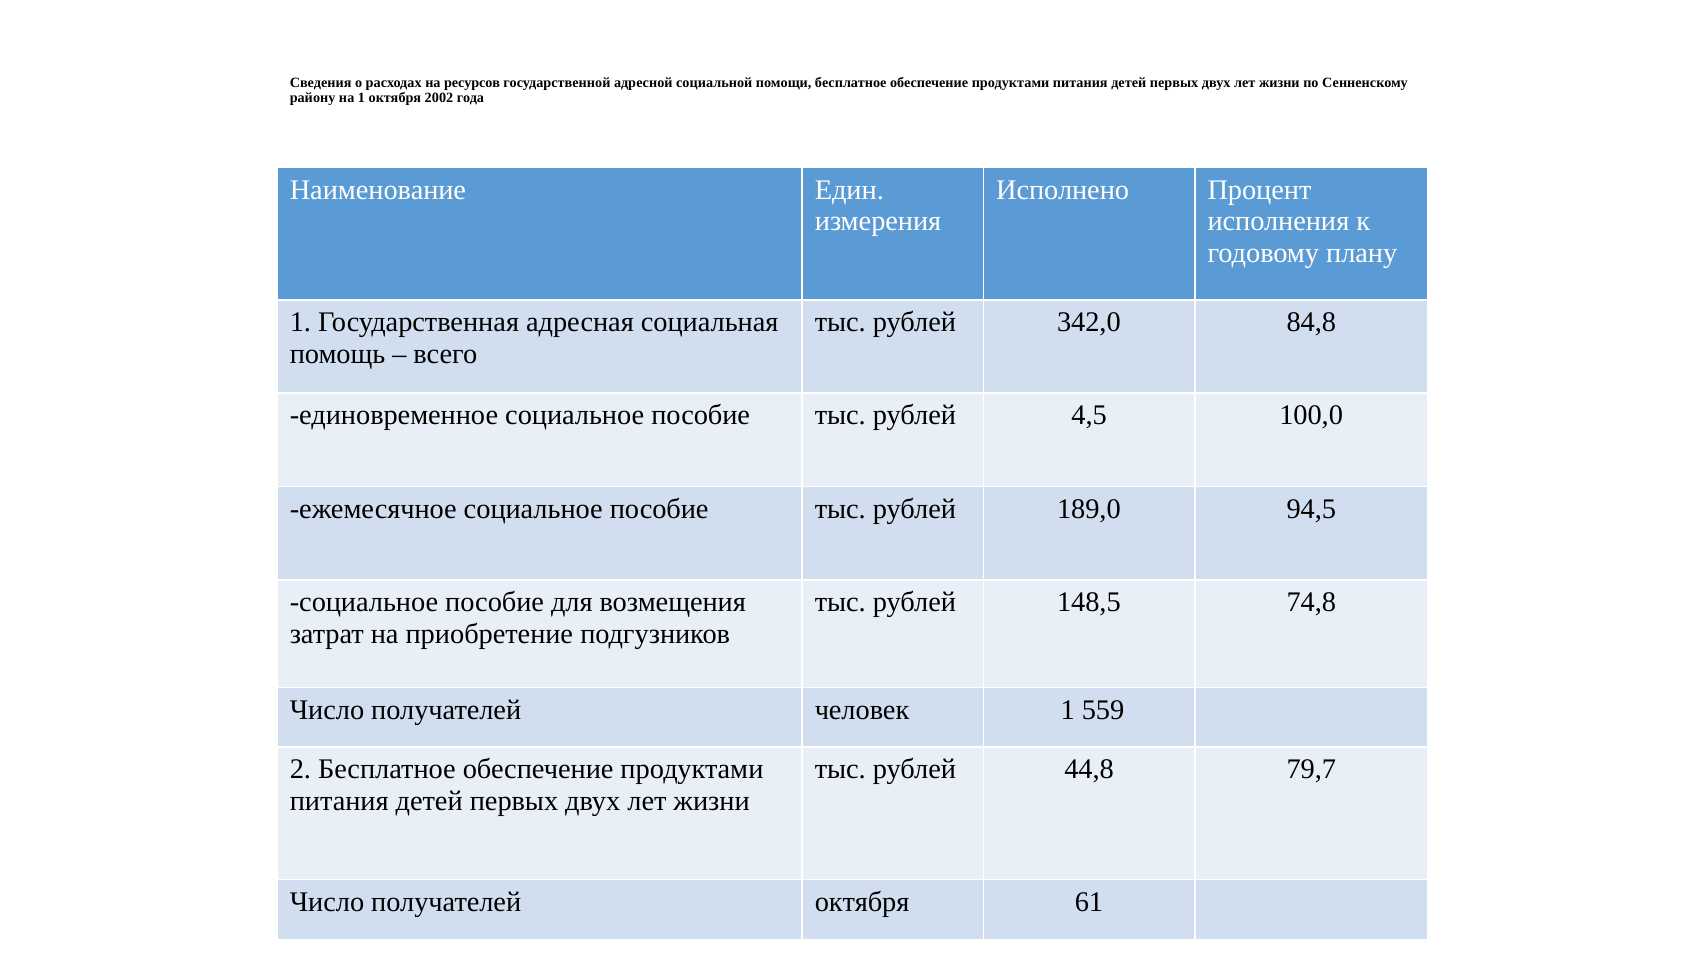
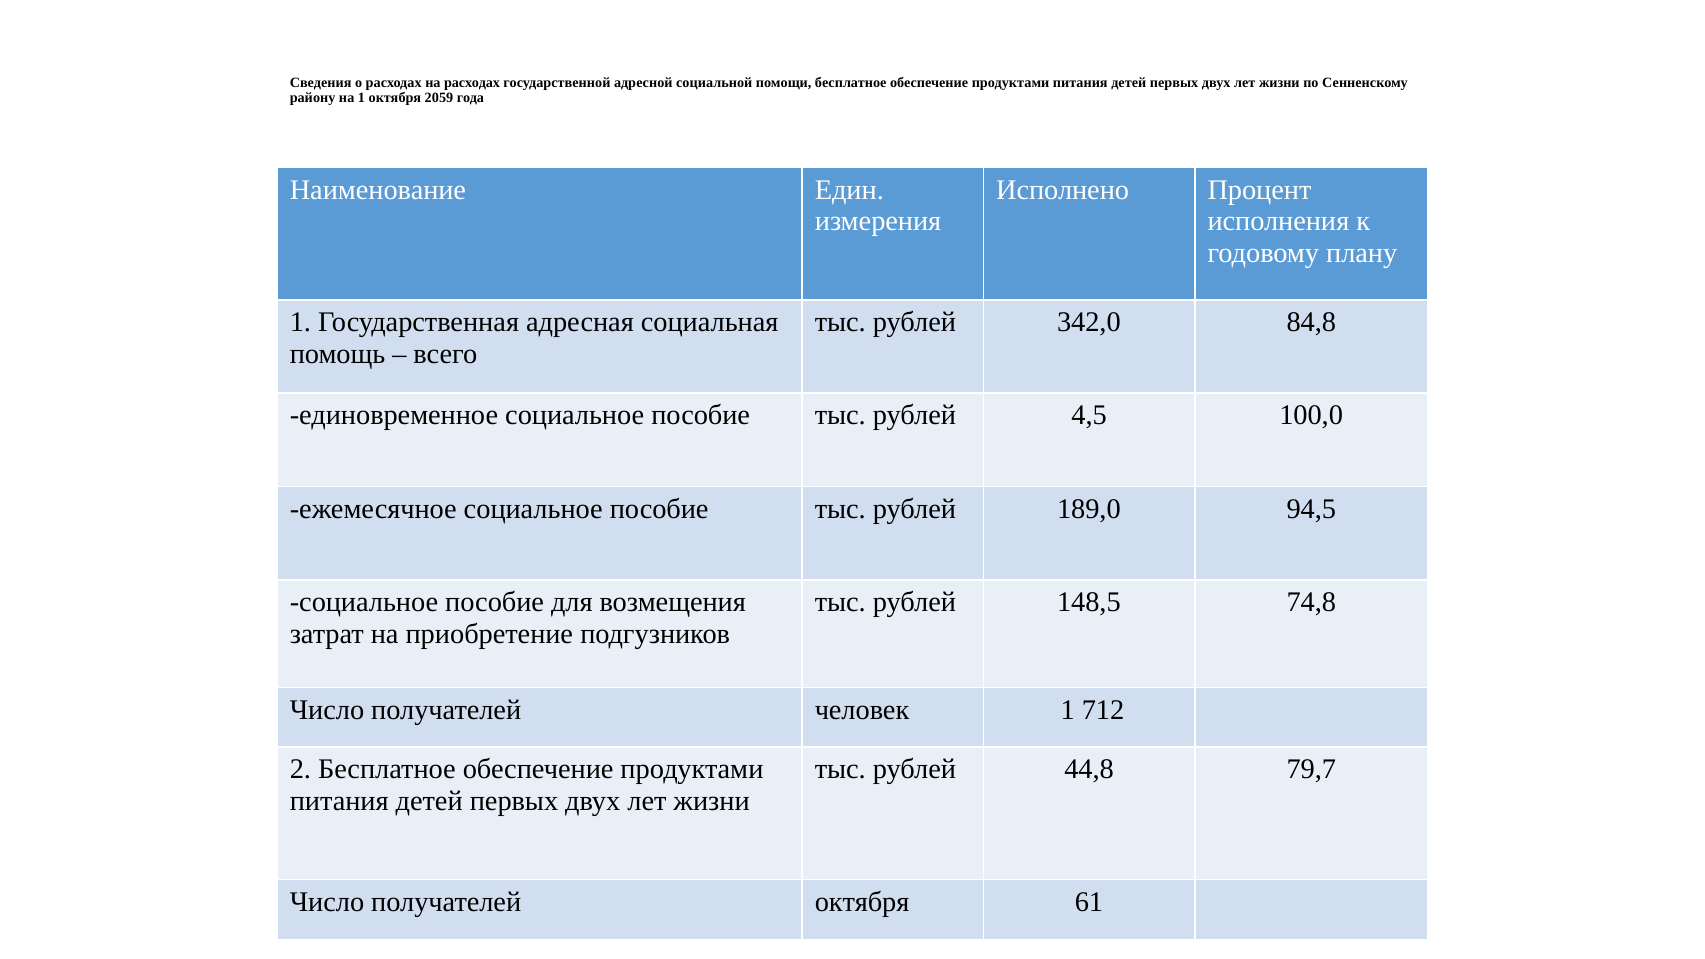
на ресурсов: ресурсов -> расходах (472, 83)
2002: 2002 -> 2059 (439, 98)
559: 559 -> 712 (1103, 710)
